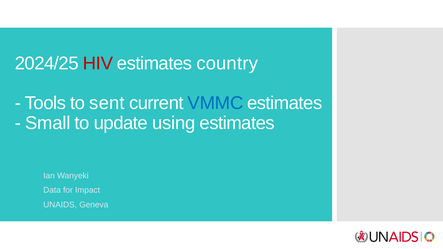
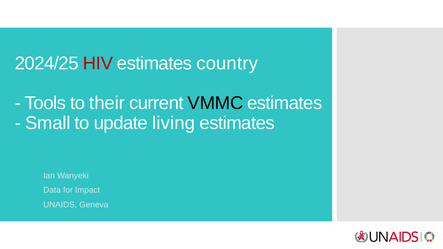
sent: sent -> their (107, 103)
VMMC colour: blue -> black (215, 103)
using: using -> living (174, 123)
